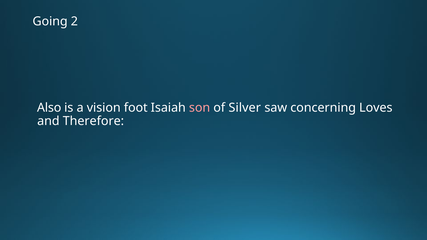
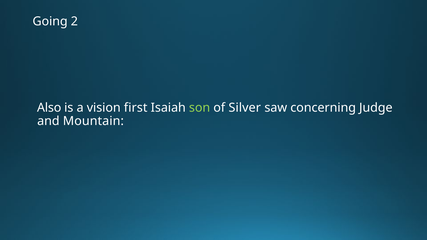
foot: foot -> first (136, 108)
son colour: pink -> light green (200, 108)
Loves: Loves -> Judge (376, 108)
Therefore: Therefore -> Mountain (93, 121)
